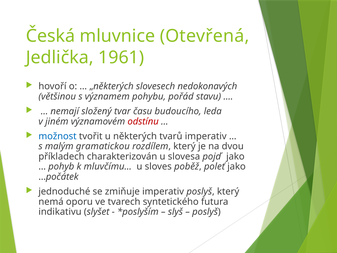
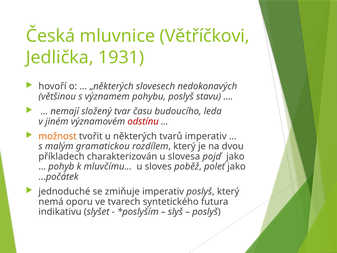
Otevřená: Otevřená -> Větříčkovi (205, 36)
1961: 1961 -> 1931 (121, 57)
pohybu pořád: pořád -> poslyš (181, 96)
možnost colour: blue -> orange (58, 136)
